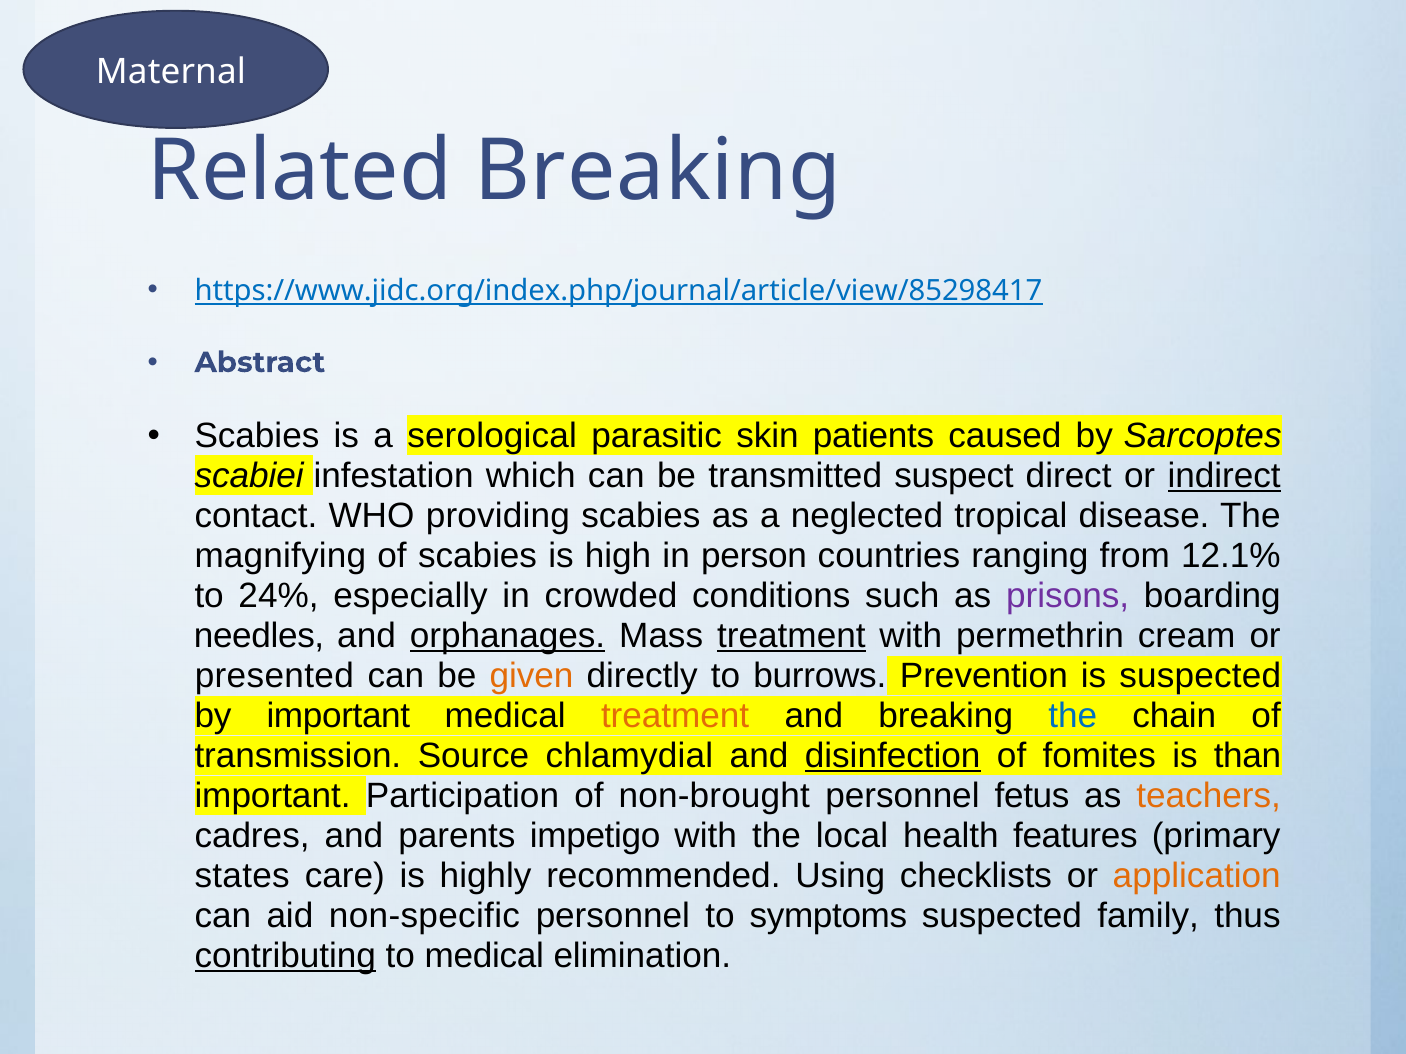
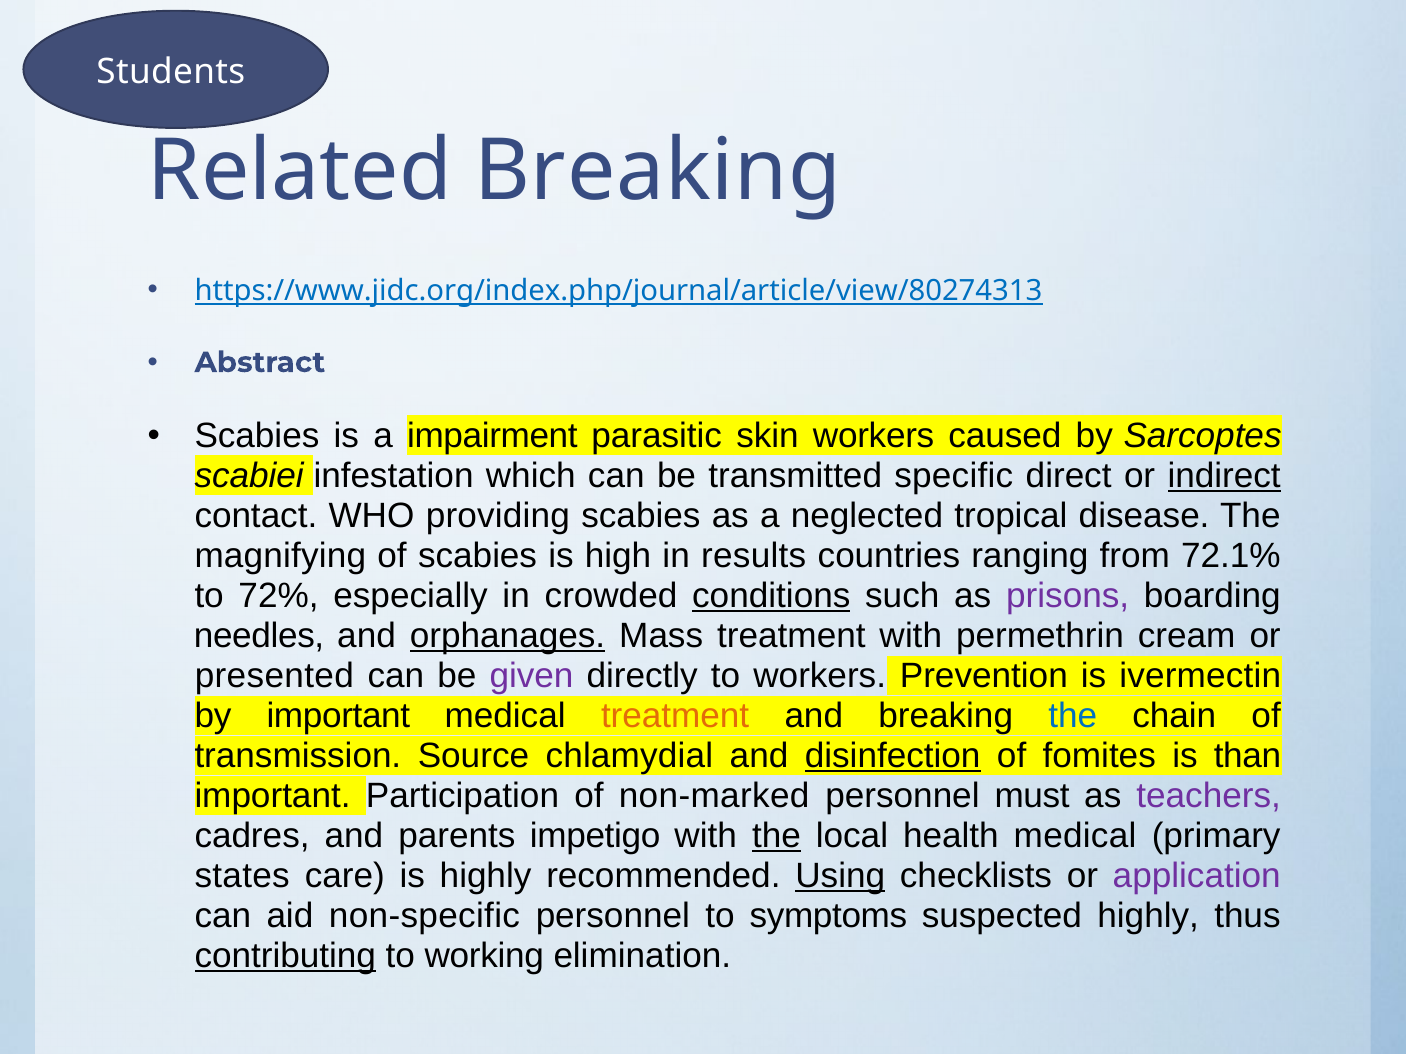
Maternal: Maternal -> Students (171, 72)
https://www.jidc.org/index.php/journal/article/view/85298417: https://www.jidc.org/index.php/journal/article/view/85298417 -> https://www.jidc.org/index.php/journal/article/view/80274313 (618, 291)
serological: serological -> impairment (492, 436)
skin patients: patients -> workers (874, 436)
suspect: suspect -> specific (954, 476)
person: person -> results (754, 556)
12.1%: 12.1% -> 72.1% (1231, 556)
24%: 24% -> 72% (278, 596)
conditions underline: none -> present (771, 596)
treatment underline: present -> none (791, 636)
given colour: orange -> purple (532, 676)
to burrows: burrows -> workers (820, 676)
is suspected: suspected -> ivermectin (1200, 676)
non-brought: non-brought -> non-marked (714, 796)
fetus: fetus -> must (1032, 796)
teachers colour: orange -> purple (1209, 796)
the underline: none -> present (776, 837)
health features: features -> medical (1075, 837)
Using underline: none -> present (840, 877)
application colour: orange -> purple (1197, 877)
suspected family: family -> highly (1148, 917)
to medical: medical -> working (484, 957)
